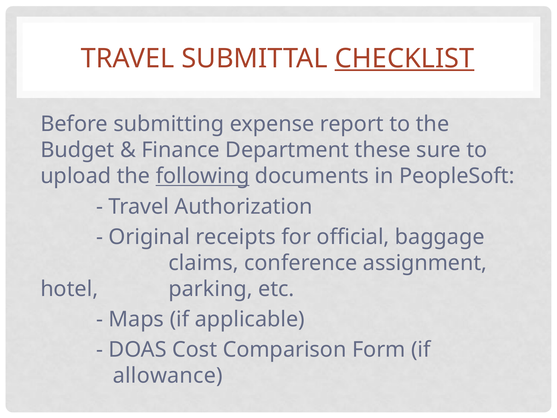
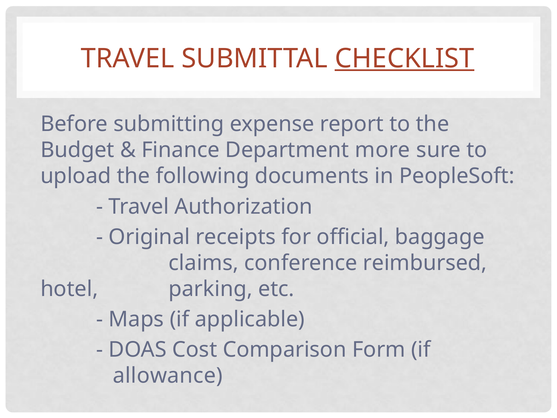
these: these -> more (383, 150)
following underline: present -> none (203, 176)
assignment: assignment -> reimbursed (425, 263)
